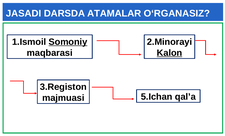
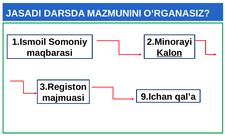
ATAMALAR: ATAMALAR -> MAZMUNINI (114, 13)
Somoniy underline: present -> none (68, 42)
5.Ichan: 5.Ichan -> 9.Ichan (157, 97)
